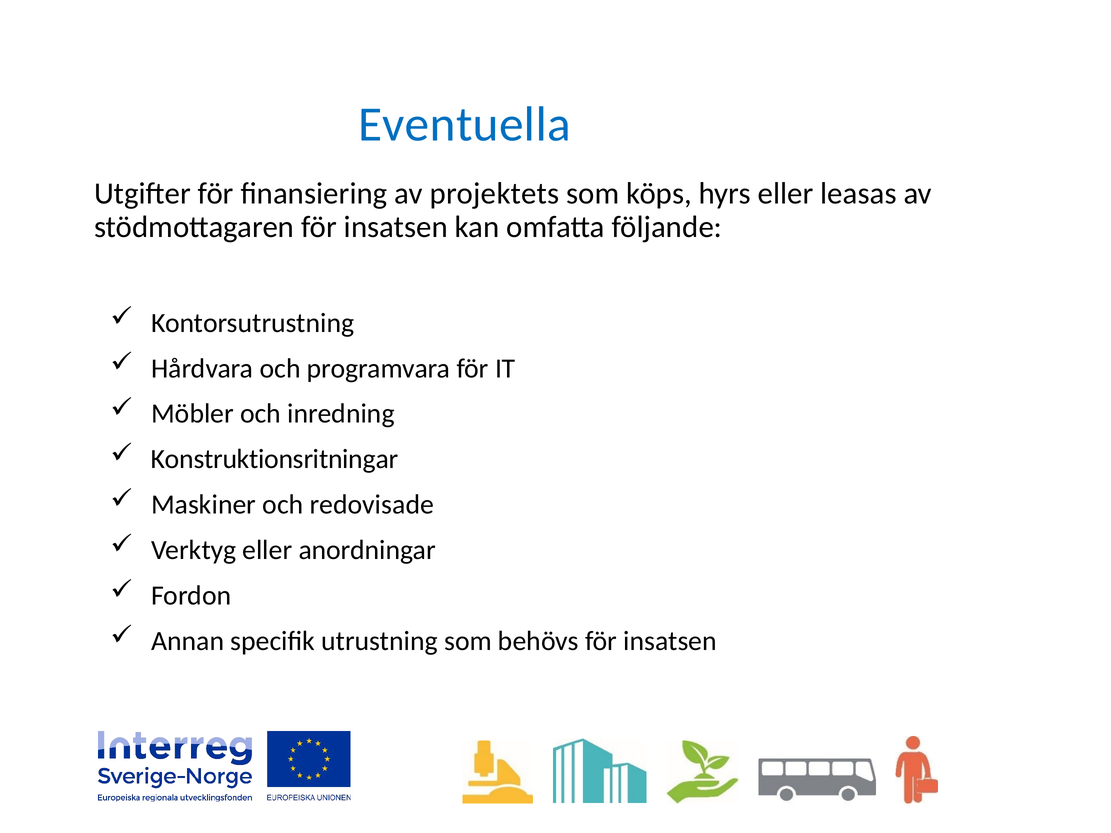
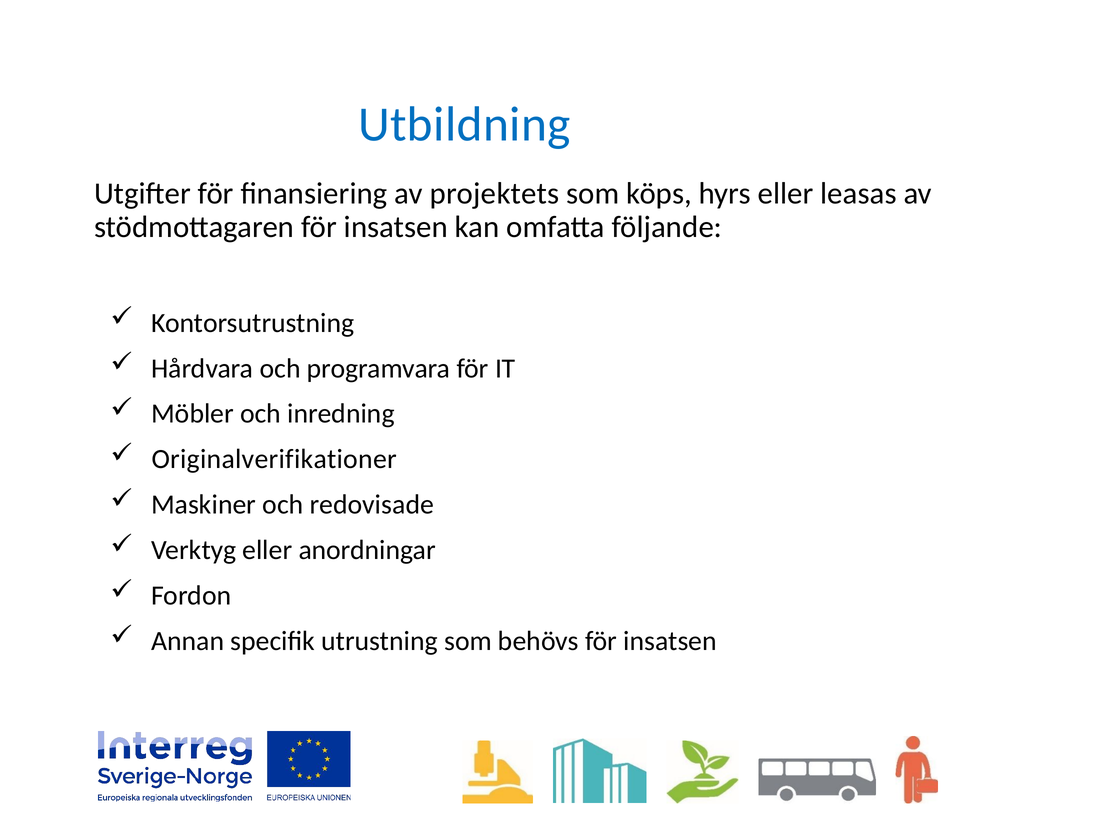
Eventuella: Eventuella -> Utbildning (464, 125)
Konstruktionsritningar: Konstruktionsritningar -> Originalverifikationer (274, 459)
